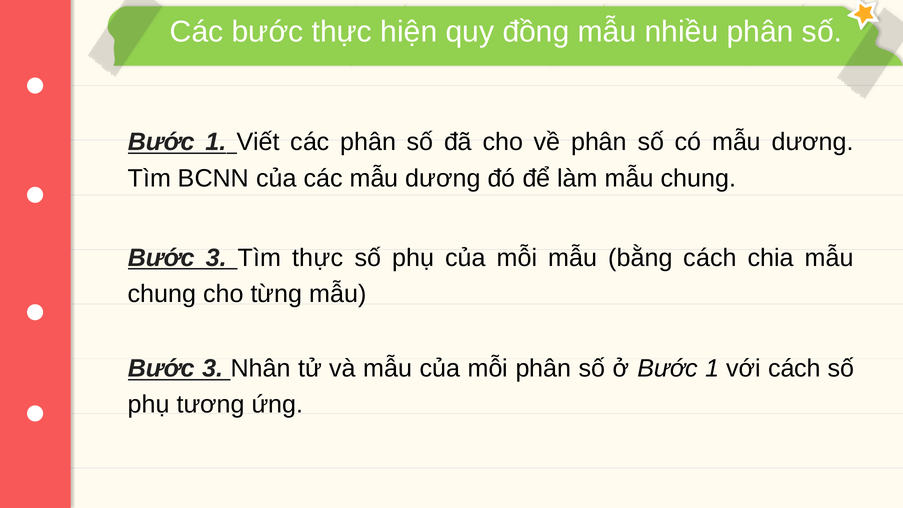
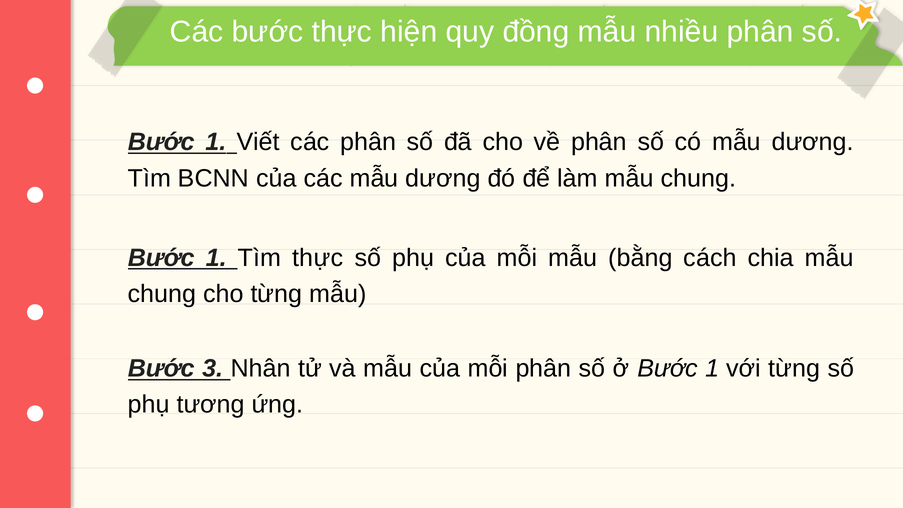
3: 3 -> 1 (216, 258)
với cách: cách -> từng (794, 368)
